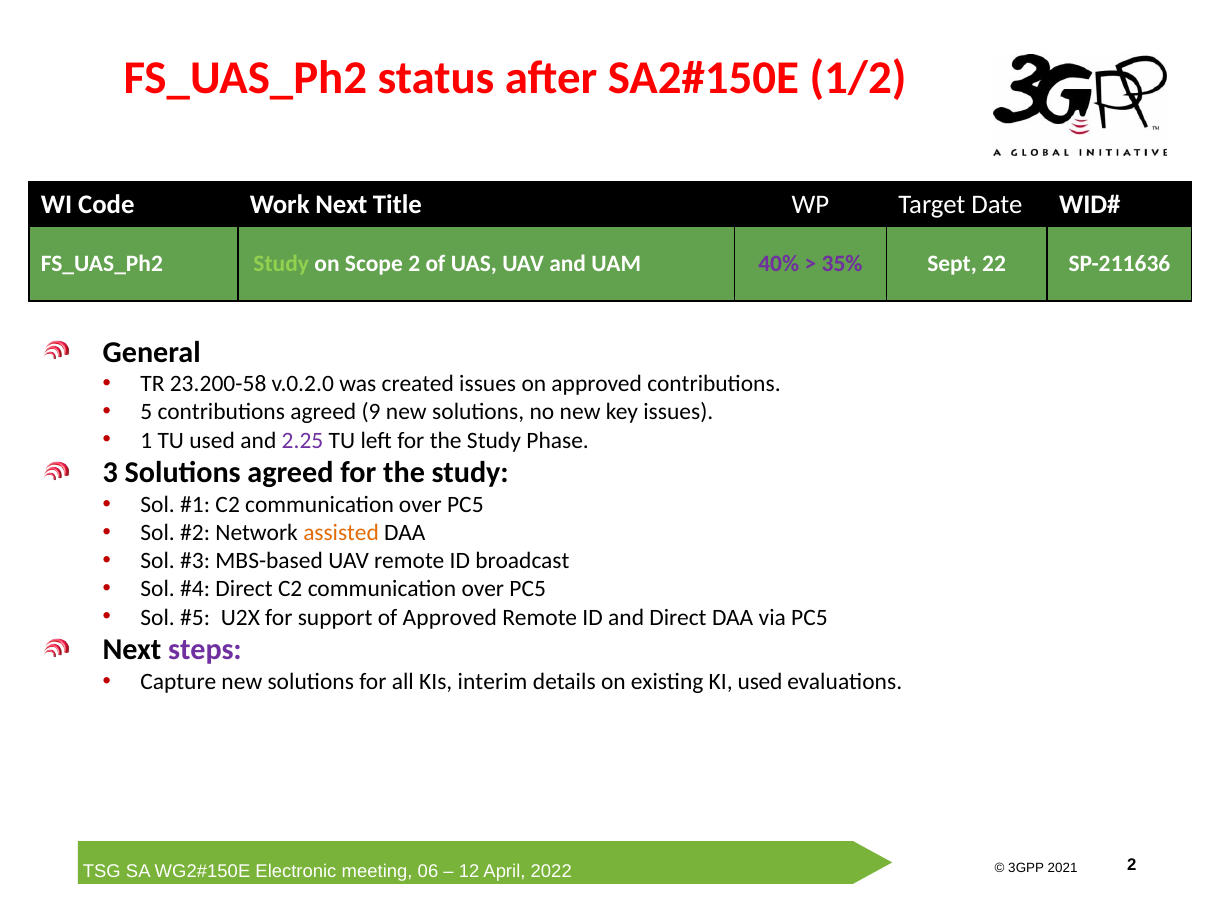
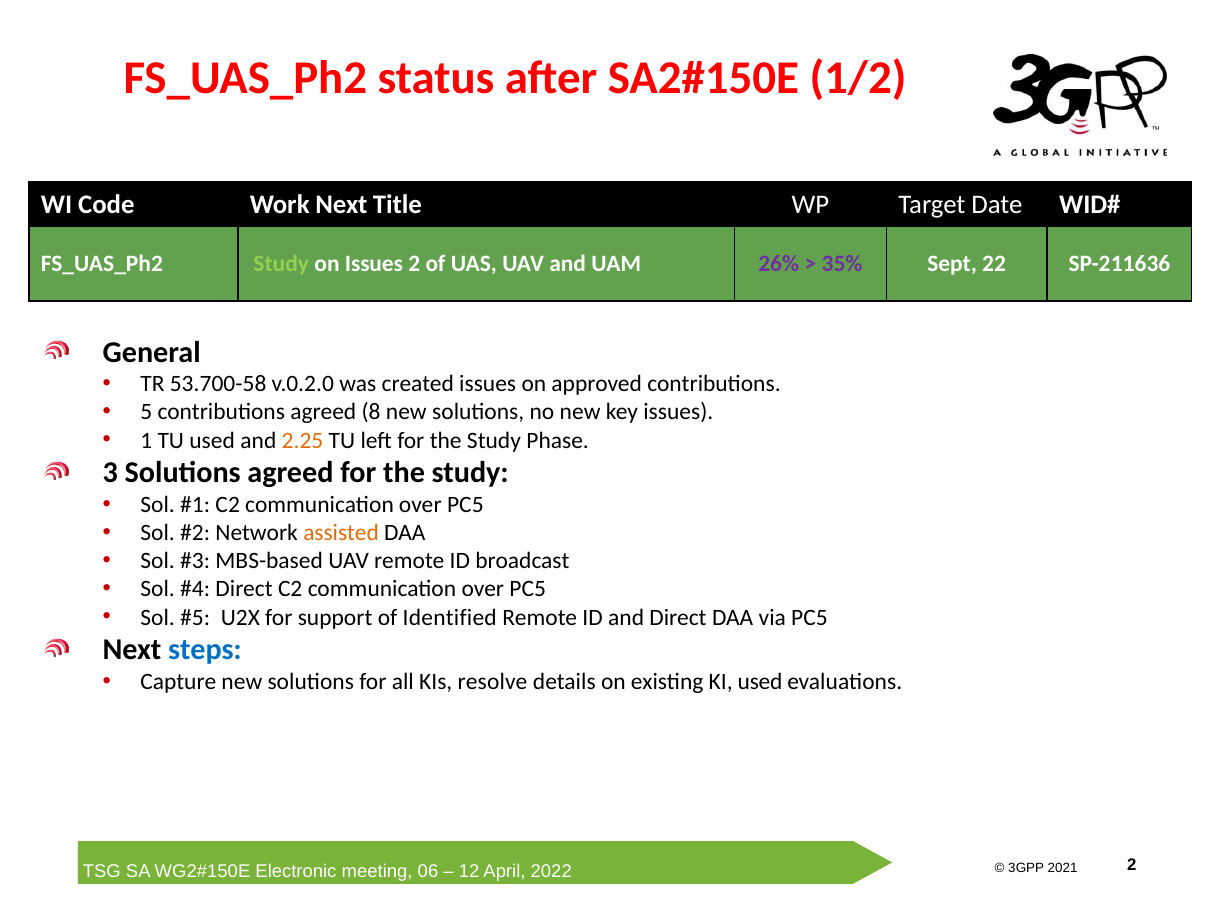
on Scope: Scope -> Issues (374, 264)
40%: 40% -> 26% (779, 264)
23.200-58: 23.200-58 -> 53.700-58 (218, 384)
9: 9 -> 8 (371, 412)
2.25 colour: purple -> orange (303, 440)
of Approved: Approved -> Identified (450, 618)
steps colour: purple -> blue (205, 650)
interim: interim -> resolve (493, 682)
